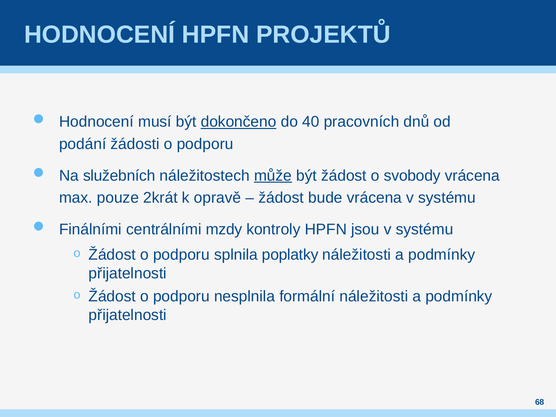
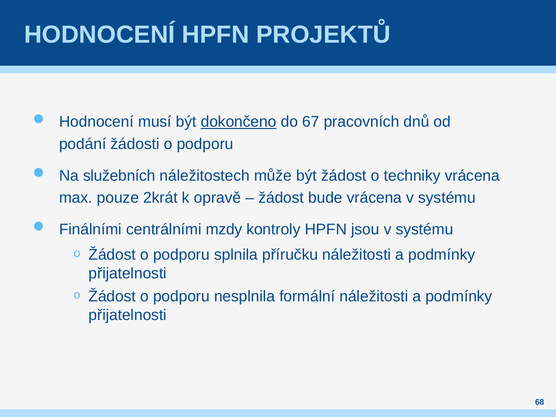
40: 40 -> 67 (311, 122)
může underline: present -> none (273, 176)
svobody: svobody -> techniky (412, 176)
poplatky: poplatky -> příručku (290, 255)
